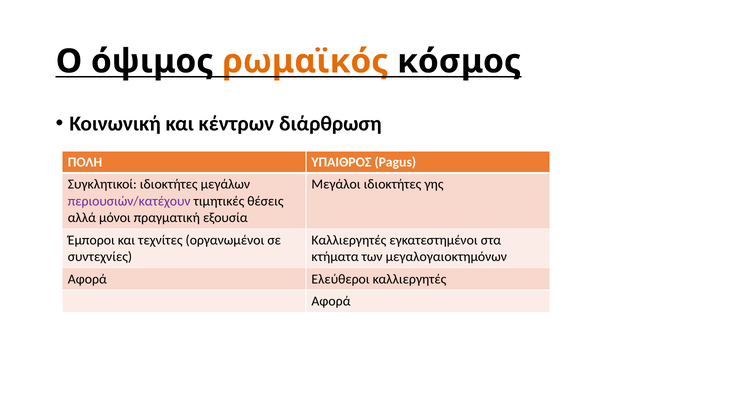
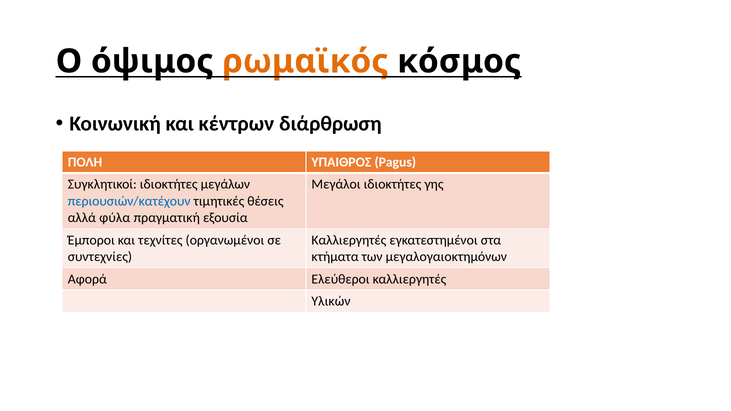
περιουσιών/κατέχουν colour: purple -> blue (129, 201)
μόνοι: μόνοι -> φύλα (115, 218)
Αφορά: Αφορά -> Υλικών (331, 301)
